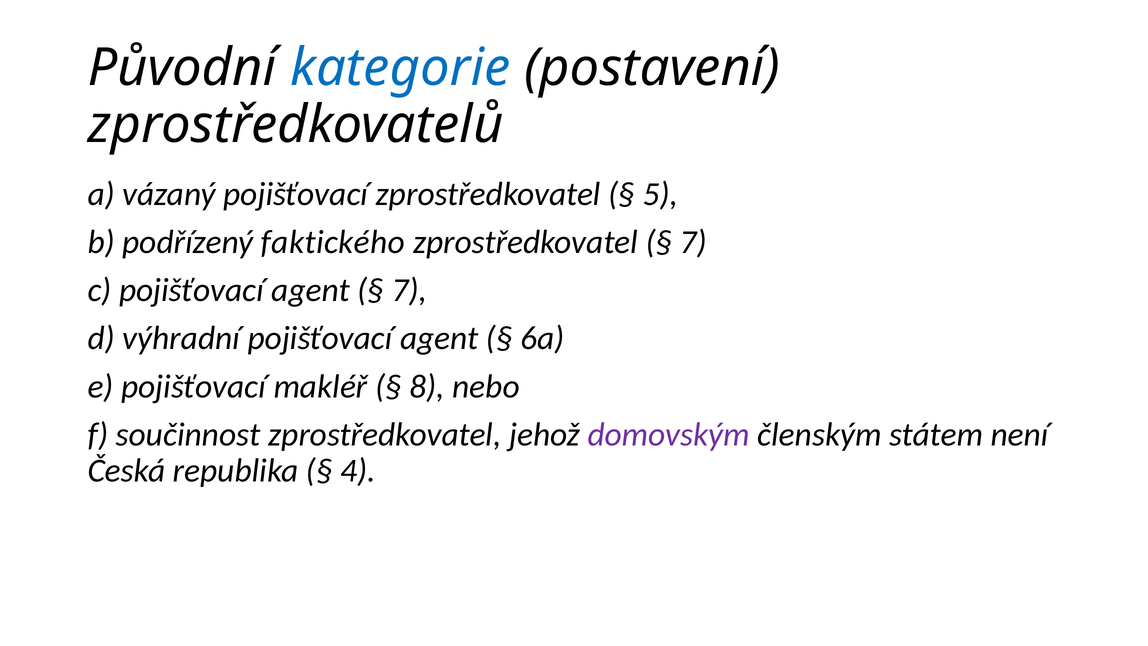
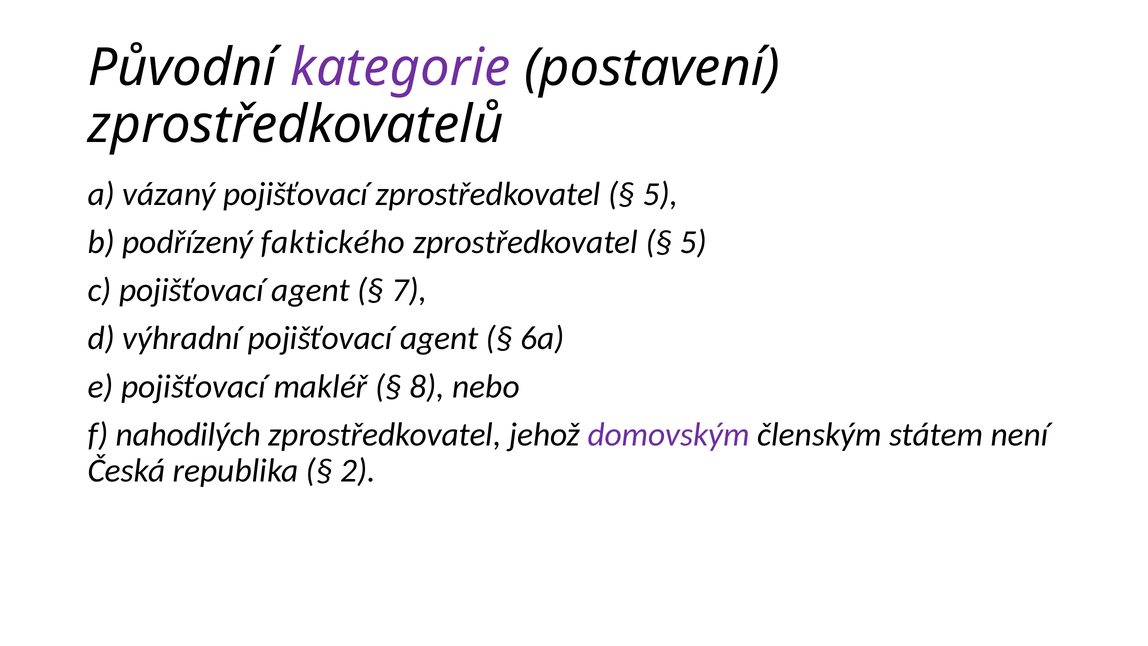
kategorie colour: blue -> purple (400, 68)
7: 7 -> 5 (693, 242)
součinnost: součinnost -> nahodilých (188, 434)
4: 4 -> 2 (358, 470)
